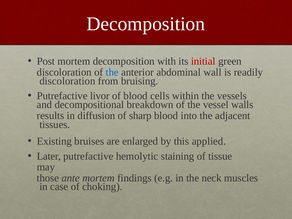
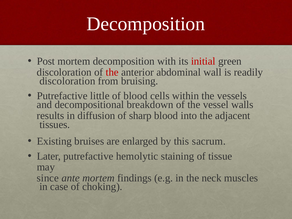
the colour: blue -> red (112, 72)
livor: livor -> little (100, 96)
applied: applied -> sacrum (209, 141)
those: those -> since (48, 178)
